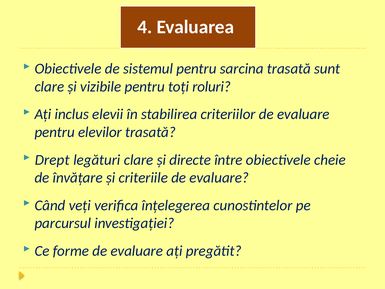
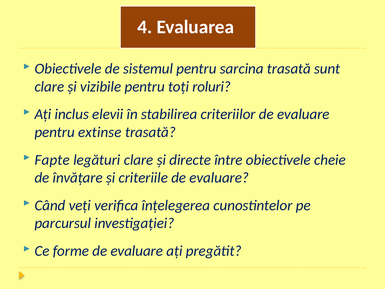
elevilor: elevilor -> extinse (100, 132)
Drept: Drept -> Fapte (52, 160)
